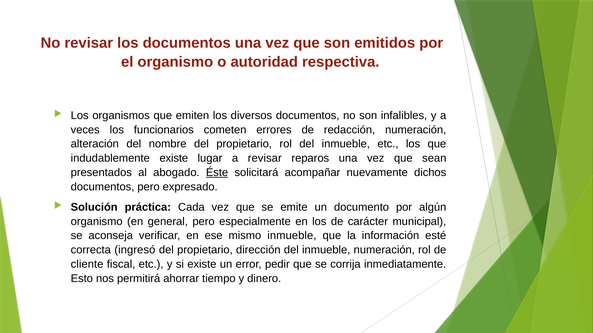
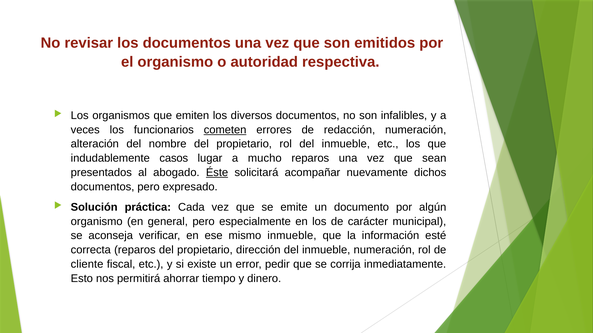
cometen underline: none -> present (225, 130)
indudablemente existe: existe -> casos (174, 159)
a revisar: revisar -> mucho (265, 159)
correcta ingresó: ingresó -> reparos (135, 250)
